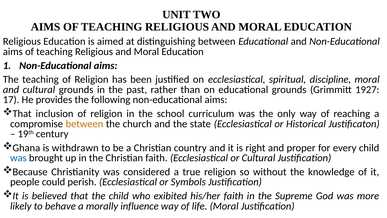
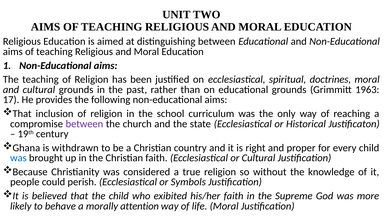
discipline: discipline -> doctrines (330, 79)
1927: 1927 -> 1963 (367, 89)
between colour: orange -> purple (84, 124)
influence: influence -> attention (140, 206)
